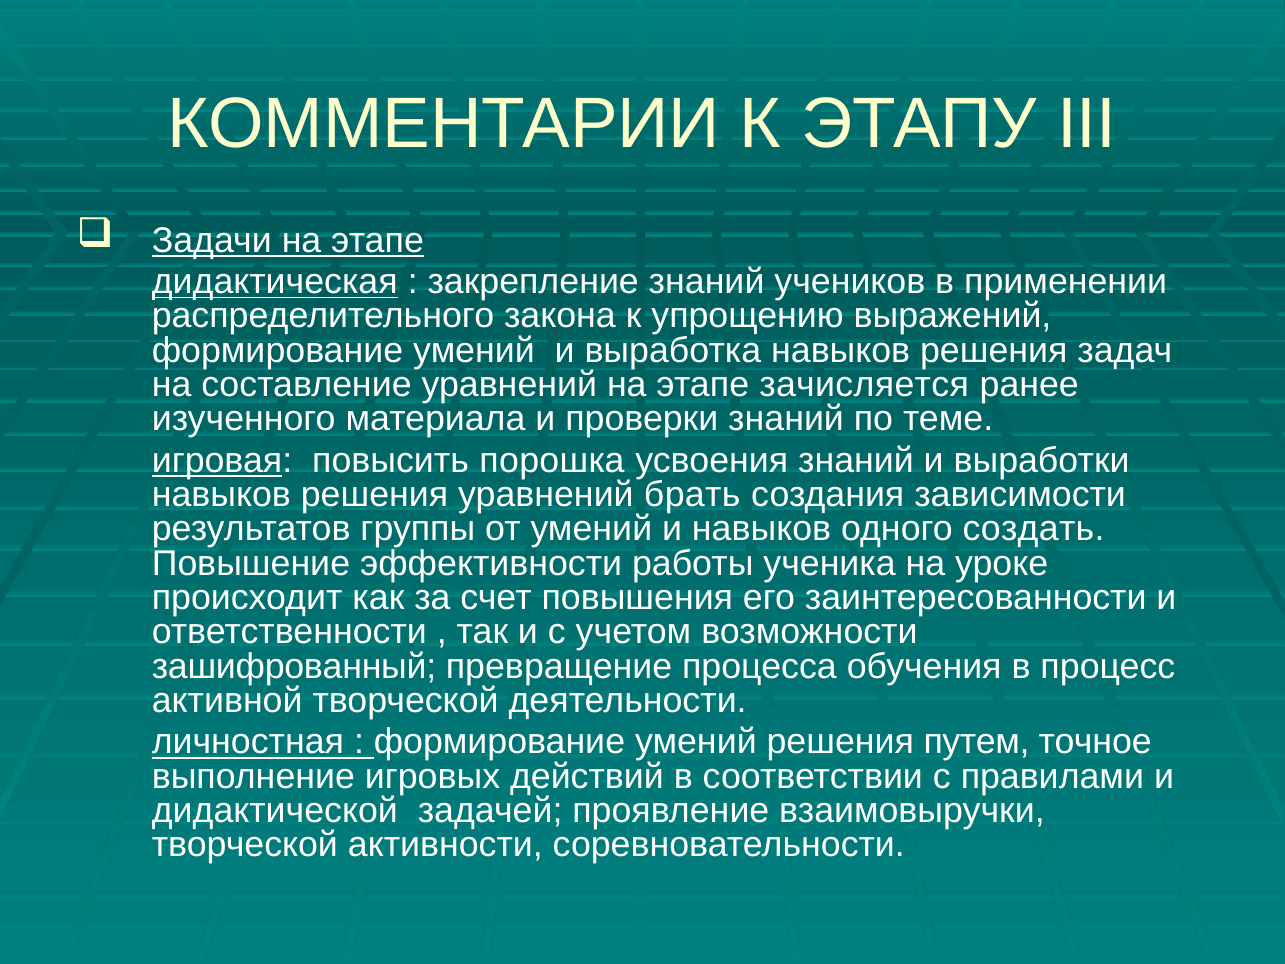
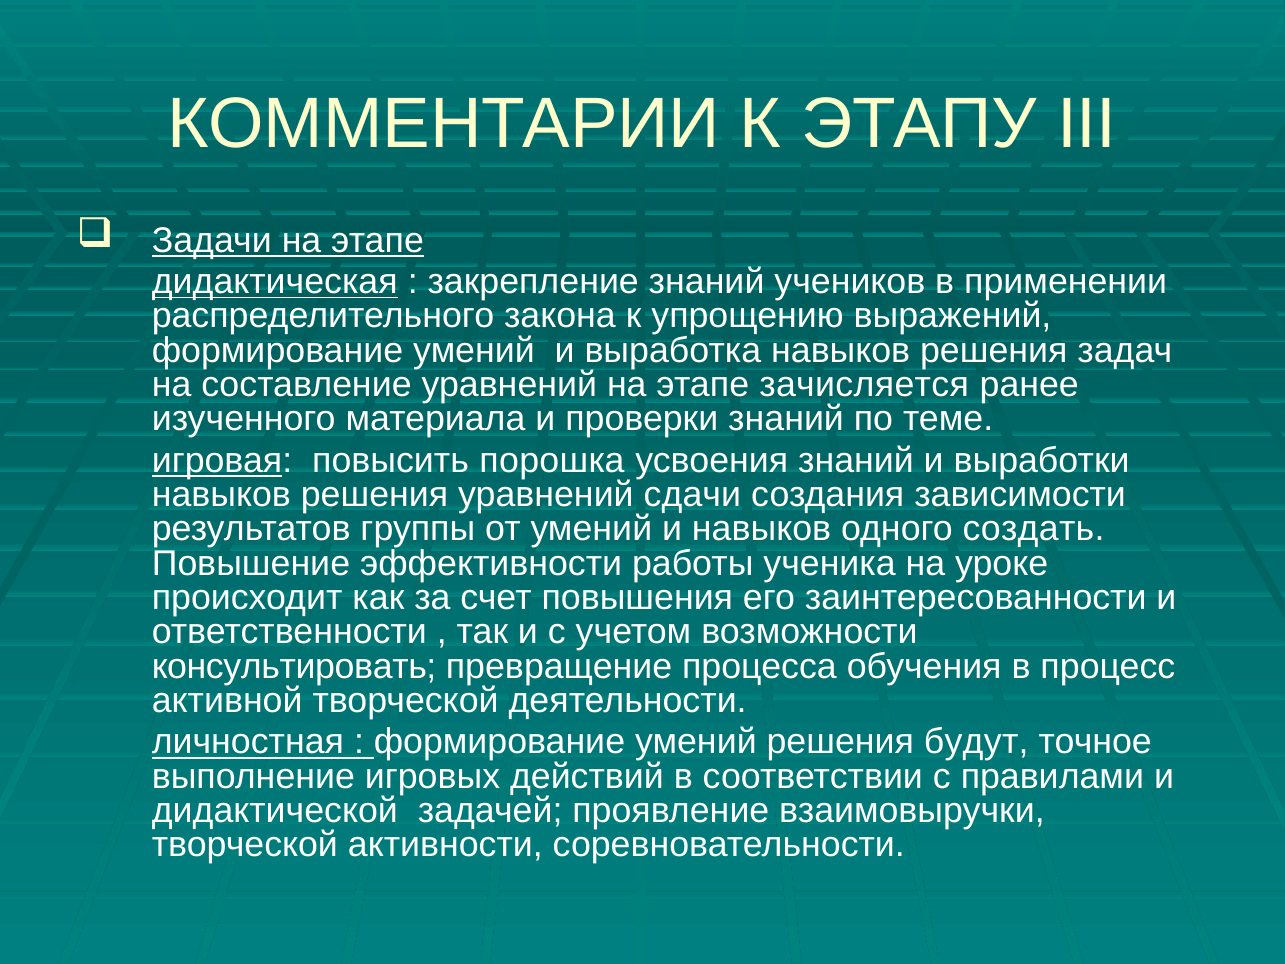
брать: брать -> сдачи (692, 495)
зашифрованный: зашифрованный -> консультировать (294, 666)
путем: путем -> будут (976, 742)
